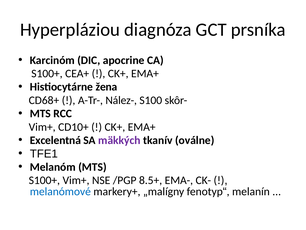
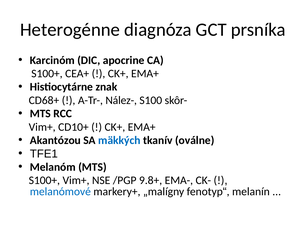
Hyperpláziou: Hyperpláziou -> Heterogénne (70, 30)
žena: žena -> znak (106, 87)
Excelentná: Excelentná -> Akantózou (55, 140)
mäkkých colour: purple -> blue (119, 140)
8.5+: 8.5+ -> 9.8+ (151, 180)
